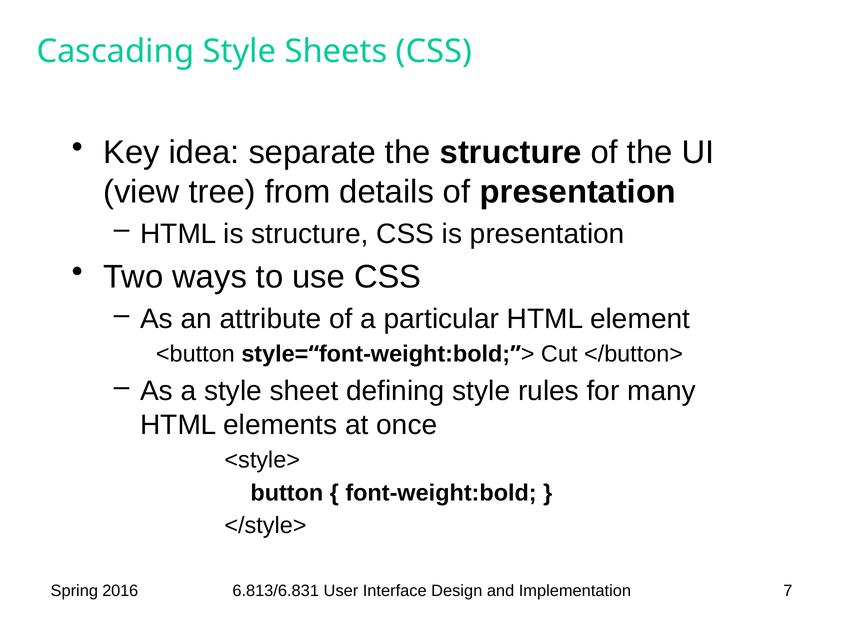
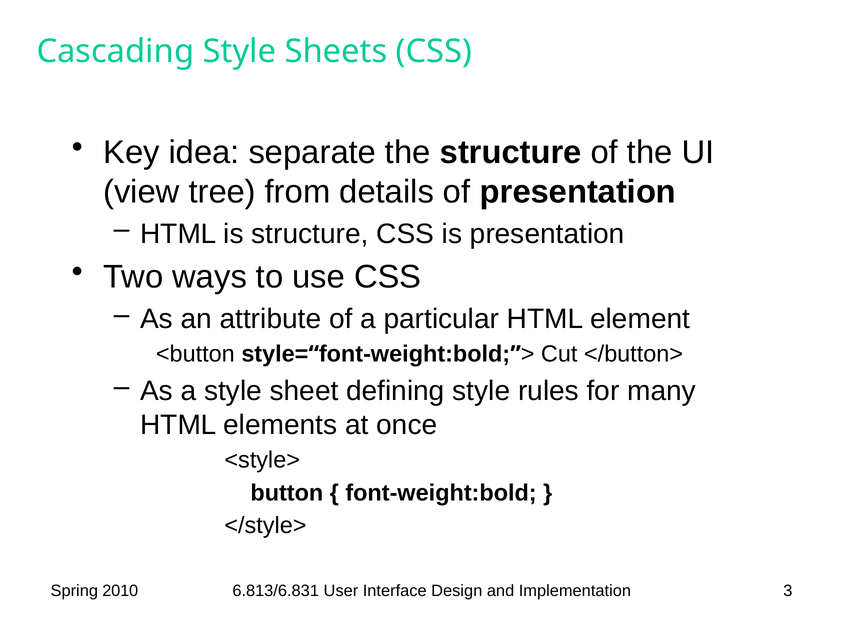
2016: 2016 -> 2010 (120, 591)
7: 7 -> 3 (788, 591)
